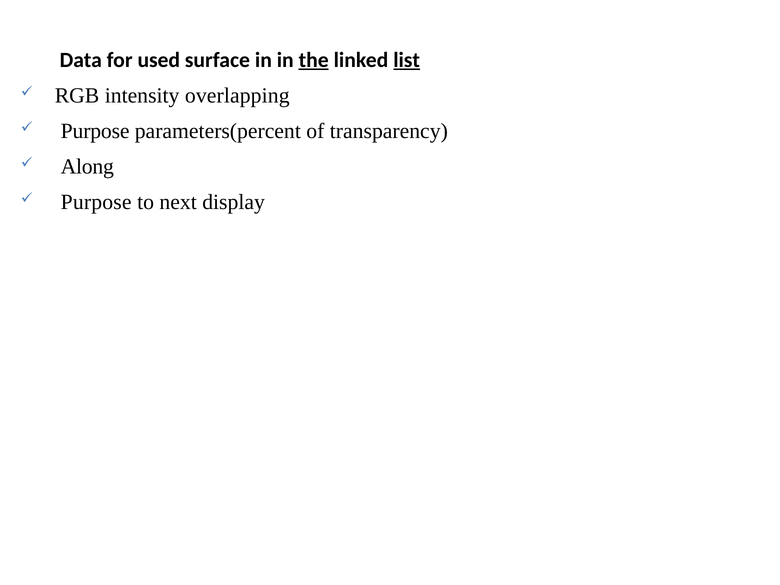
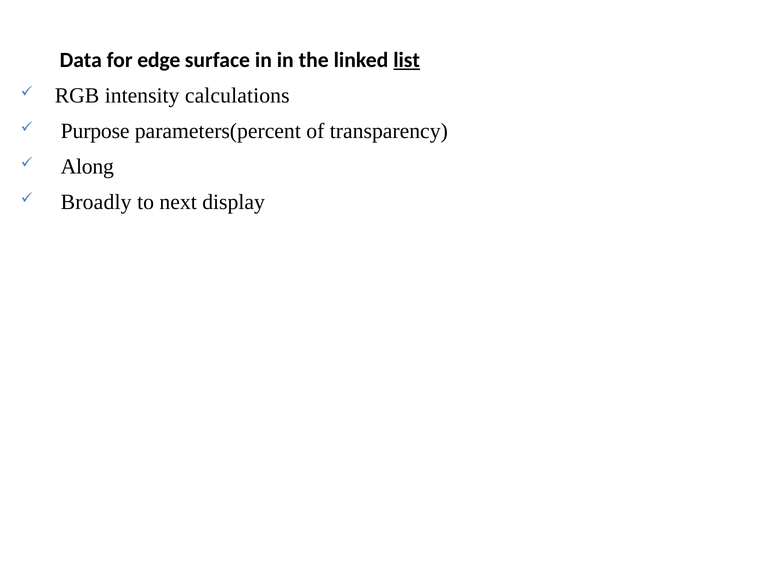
used: used -> edge (159, 60)
the underline: present -> none (314, 60)
overlapping: overlapping -> calculations (237, 95)
Purpose: Purpose -> Broadly (96, 202)
